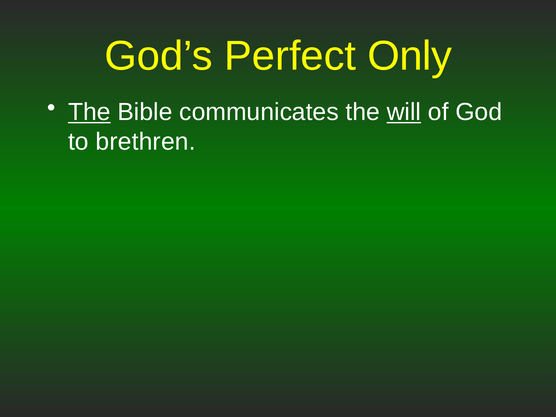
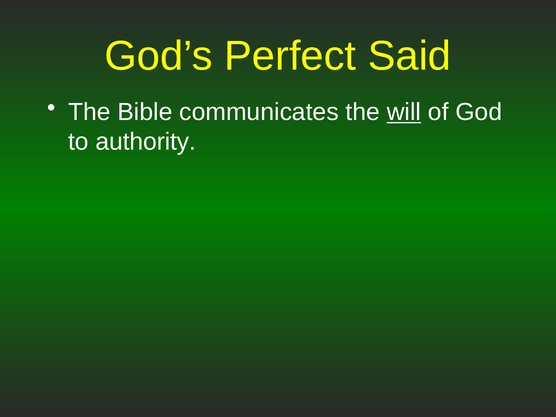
Only: Only -> Said (409, 56)
The underline: present -> none (89, 112)
brethren: brethren -> authority (146, 142)
